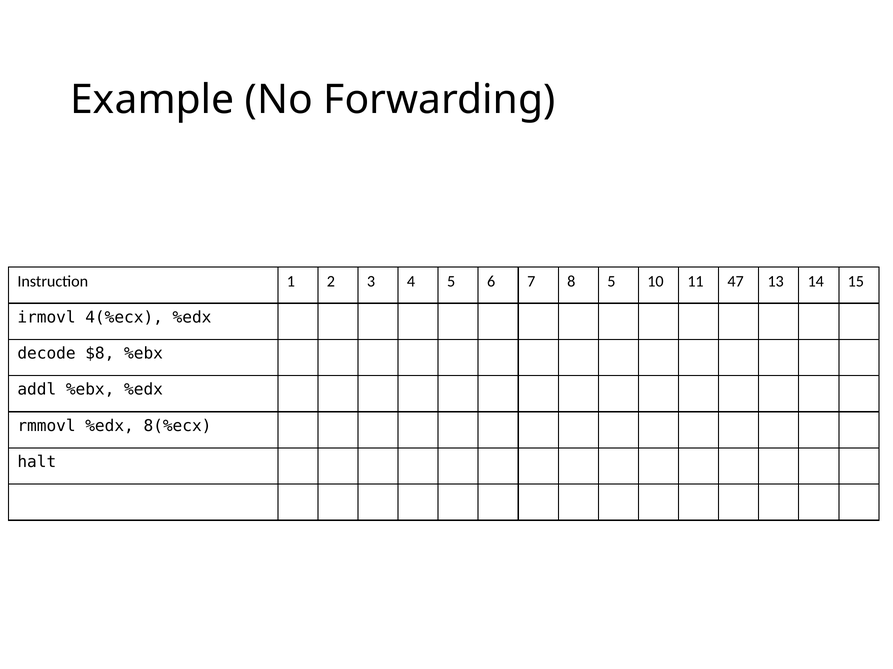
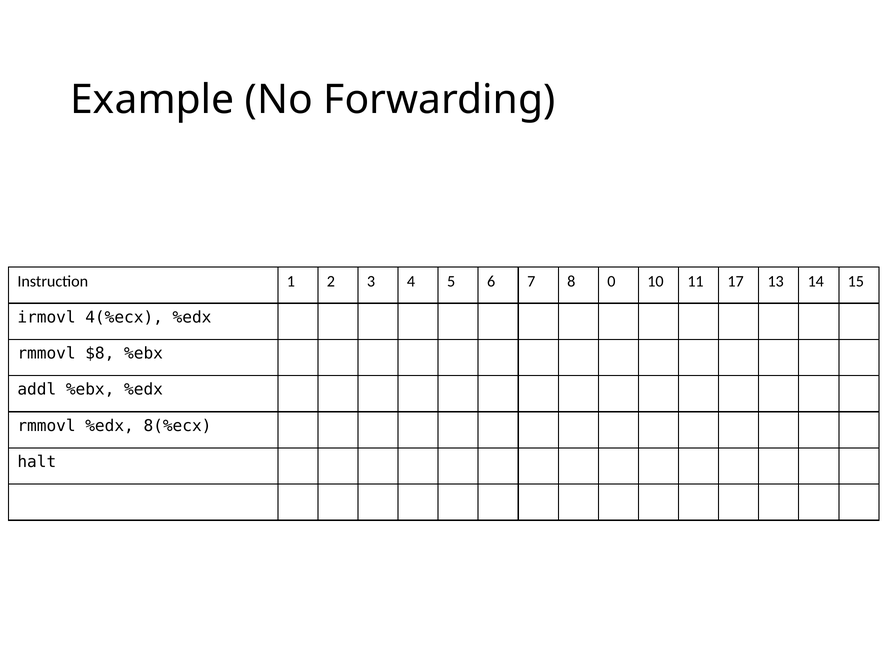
8 5: 5 -> 0 (611, 282)
47: 47 -> 17 (736, 282)
decode: decode -> rmmovl (47, 354)
